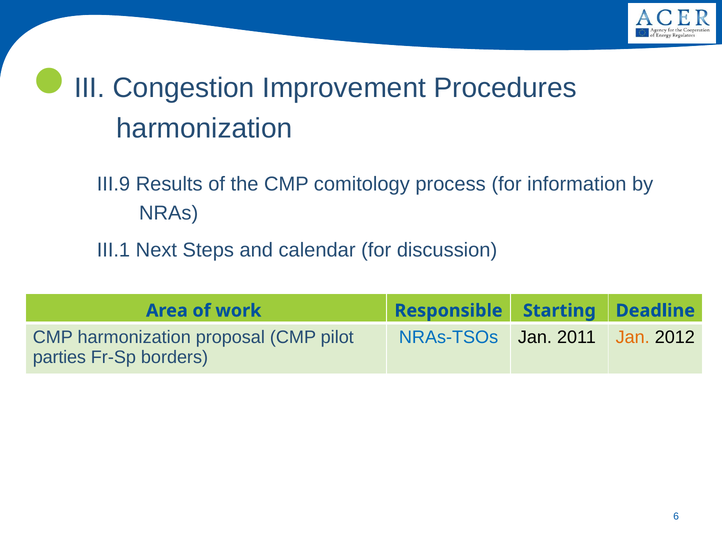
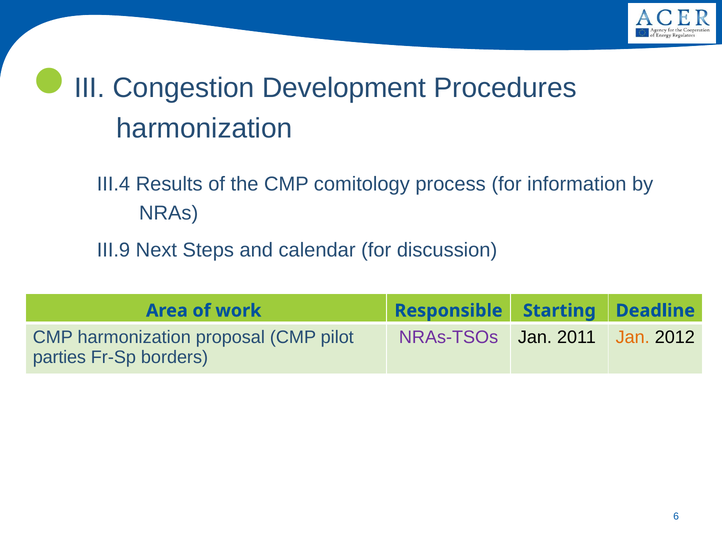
Improvement: Improvement -> Development (344, 88)
III.9: III.9 -> III.4 (113, 184)
III.1: III.1 -> III.9 (113, 250)
NRAs-TSOs colour: blue -> purple (449, 337)
